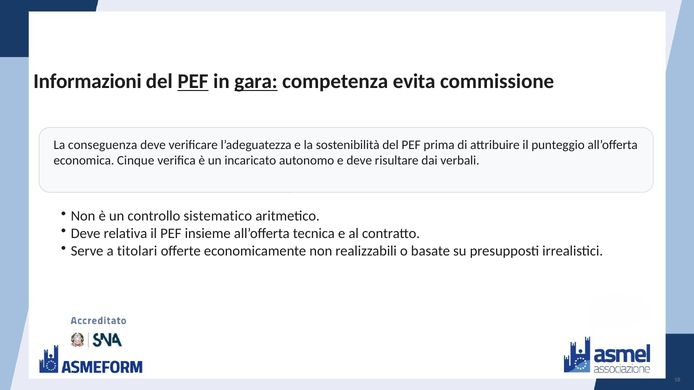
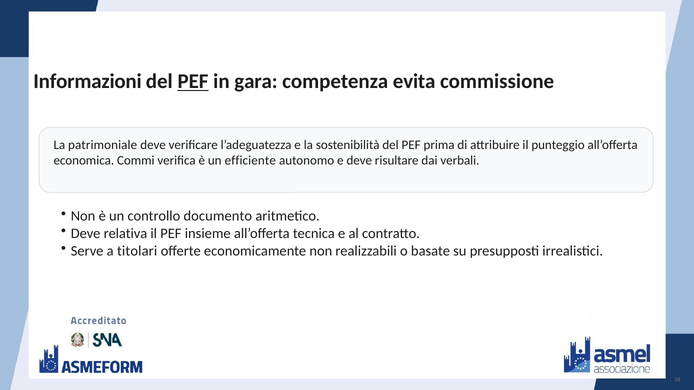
gara underline: present -> none (256, 82)
conseguenza: conseguenza -> patrimoniale (103, 145)
Cinque: Cinque -> Commi (136, 161)
incaricato: incaricato -> efficiente (250, 161)
sistematico: sistematico -> documento (218, 216)
